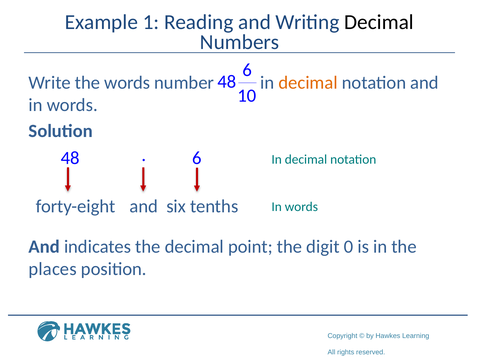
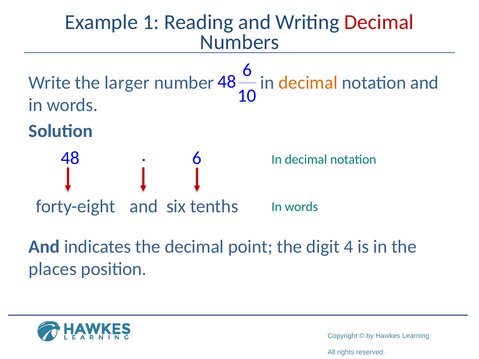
Decimal colour: black -> red (379, 22)
the words: words -> larger (127, 83)
0: 0 -> 4 (349, 247)
